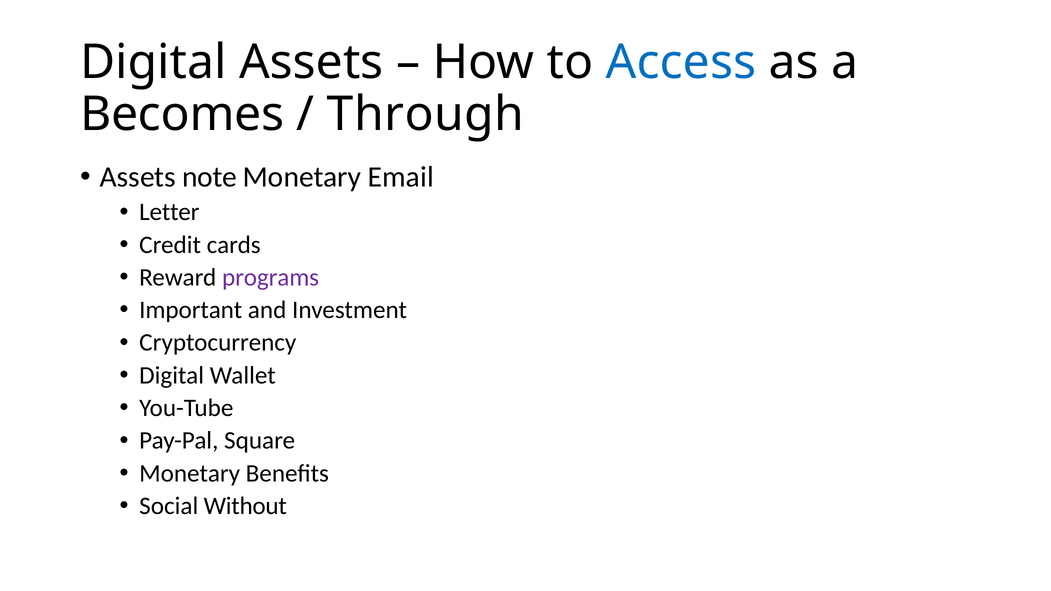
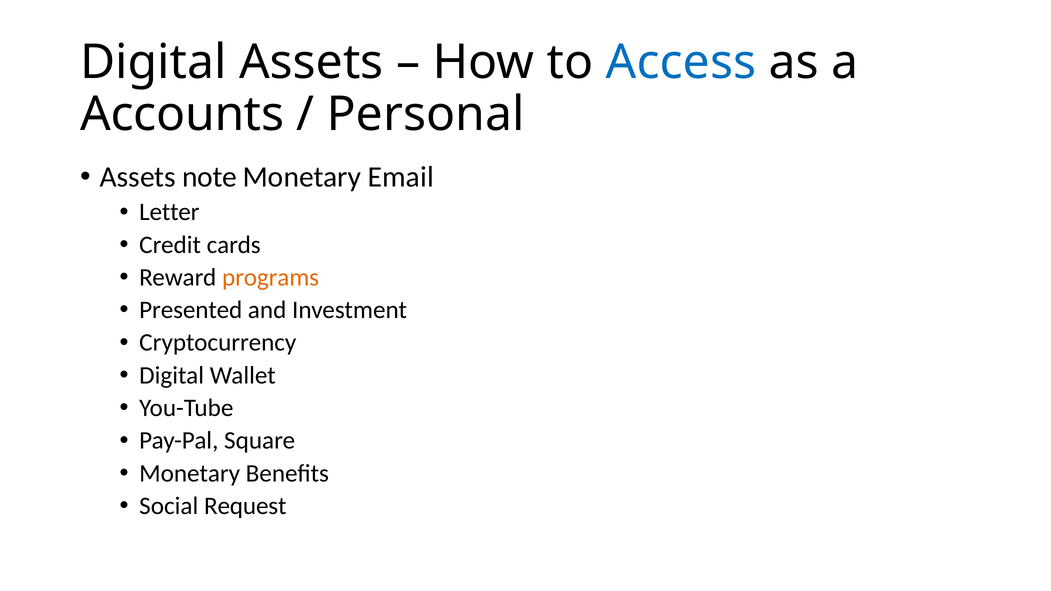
Becomes: Becomes -> Accounts (182, 114)
Through: Through -> Personal (426, 114)
programs colour: purple -> orange (271, 277)
Important: Important -> Presented (191, 310)
Without: Without -> Request (245, 506)
